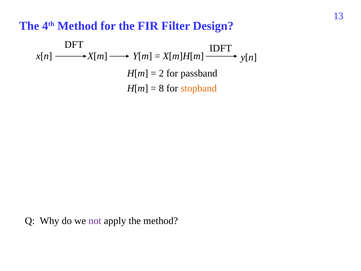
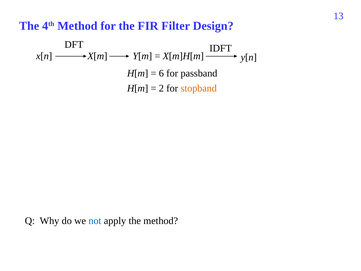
2: 2 -> 6 (161, 73)
8: 8 -> 2 (161, 88)
not colour: purple -> blue (95, 221)
